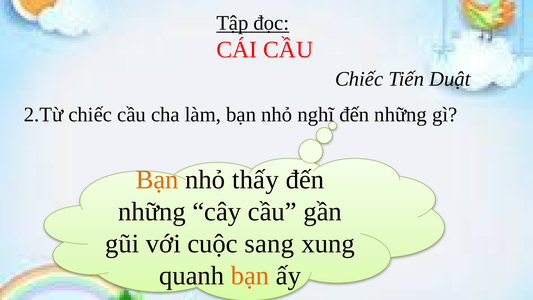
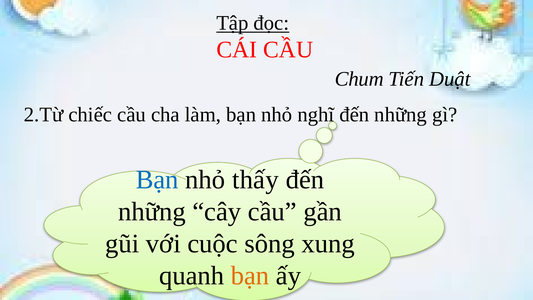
Chiếc: Chiếc -> Chum (359, 79)
Bạn colour: orange -> blue (157, 179)
sang: sang -> sông (270, 243)
